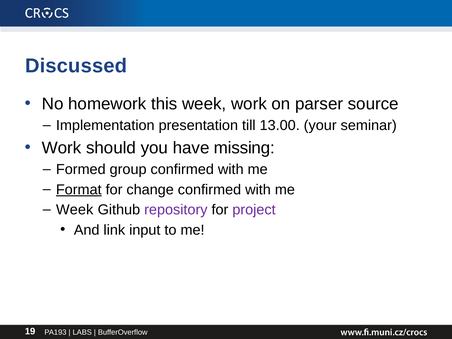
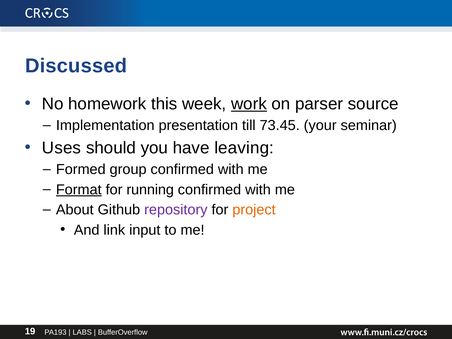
work underline: none -> present (249, 104)
13.00: 13.00 -> 73.45 (280, 125)
Work: Work -> Uses (62, 148)
missing: missing -> leaving (244, 148)
change: change -> running (150, 190)
Week: Week -> About (75, 210)
project colour: purple -> orange (254, 210)
